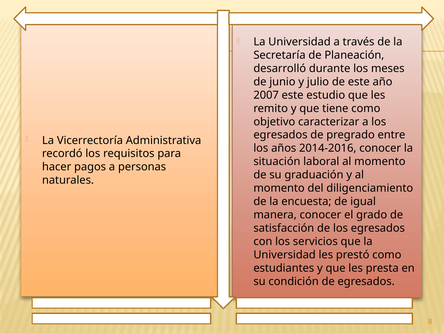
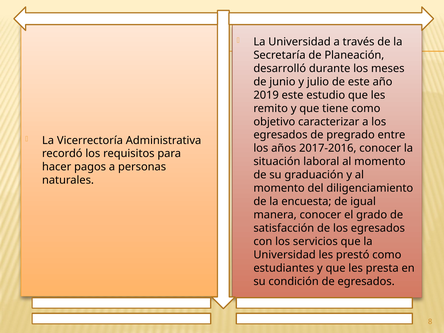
2007: 2007 -> 2019 (266, 95)
2014-2016: 2014-2016 -> 2017-2016 (328, 148)
